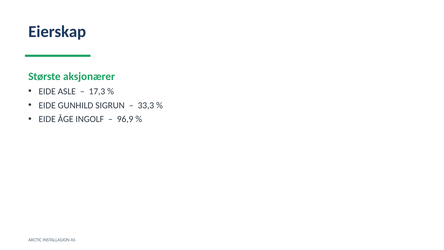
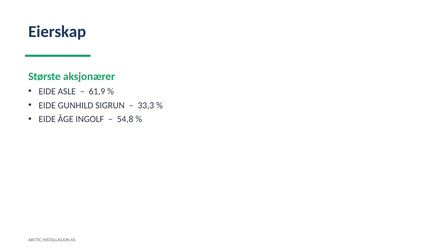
17,3: 17,3 -> 61,9 (97, 91)
96,9: 96,9 -> 54,8 (125, 119)
